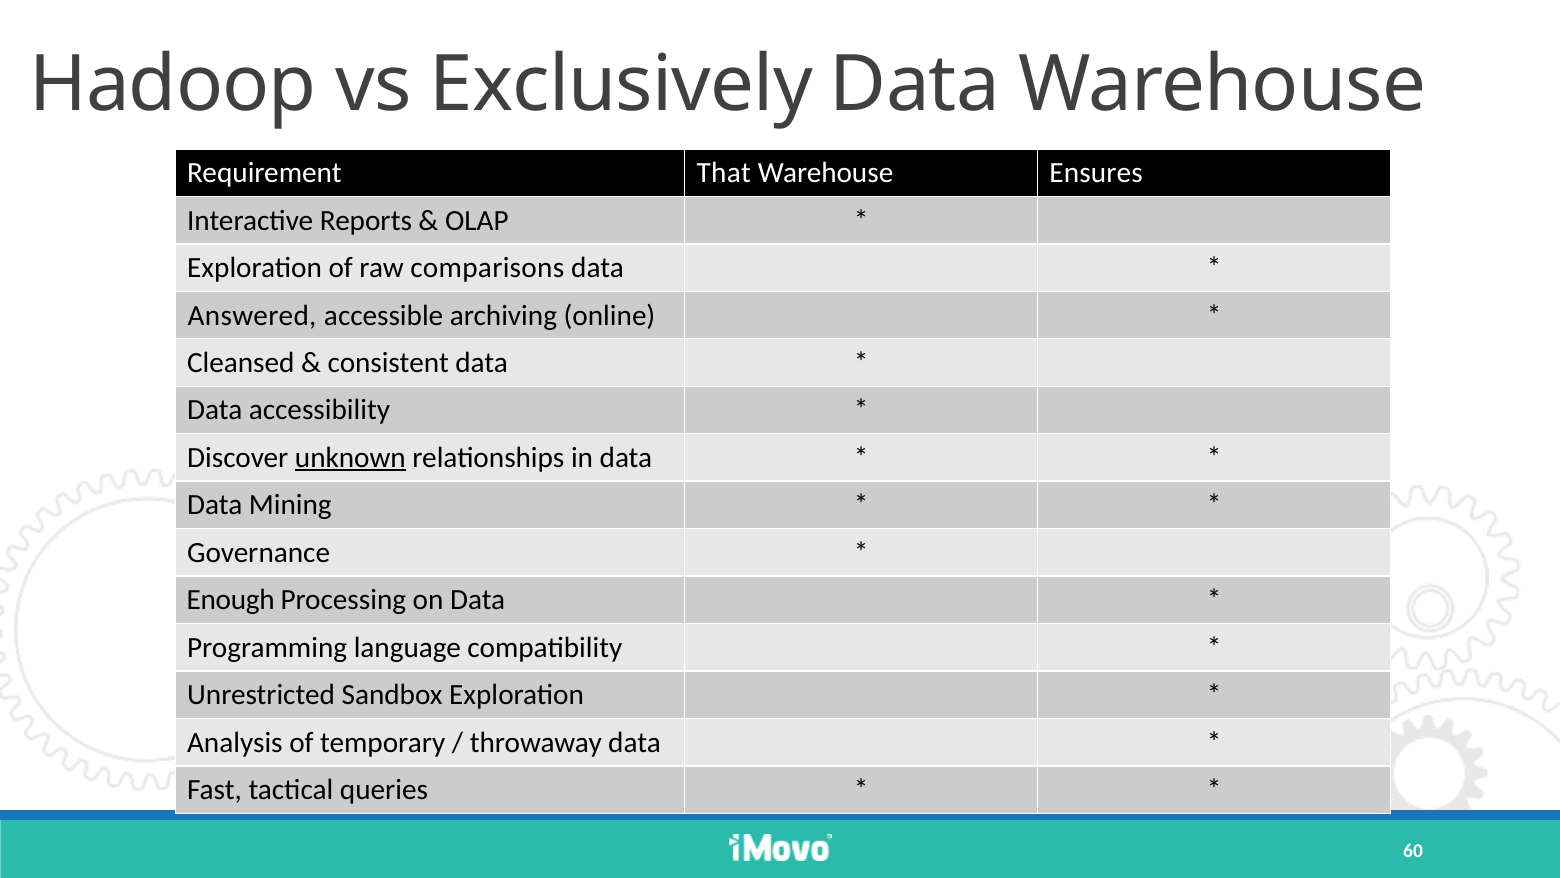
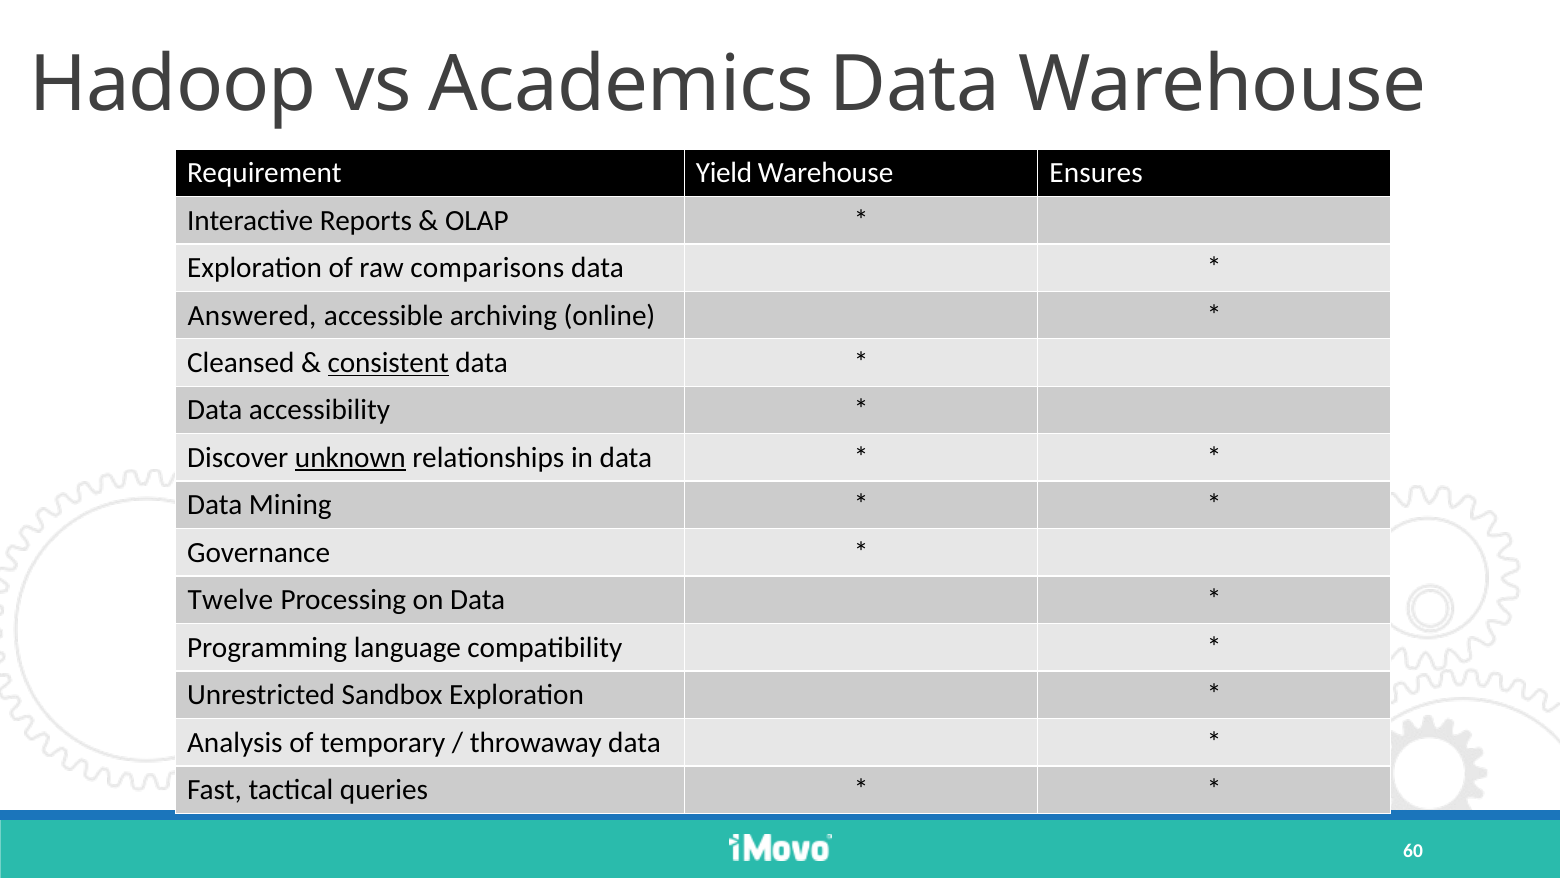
Exclusively: Exclusively -> Academics (621, 85)
That: That -> Yield (724, 173)
consistent underline: none -> present (388, 363)
Enough: Enough -> Twelve (230, 600)
